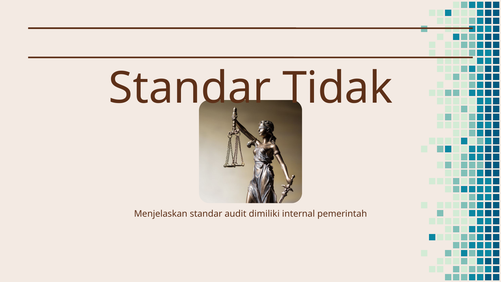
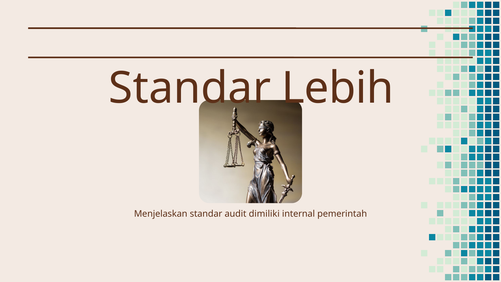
Tidak: Tidak -> Lebih (338, 88)
